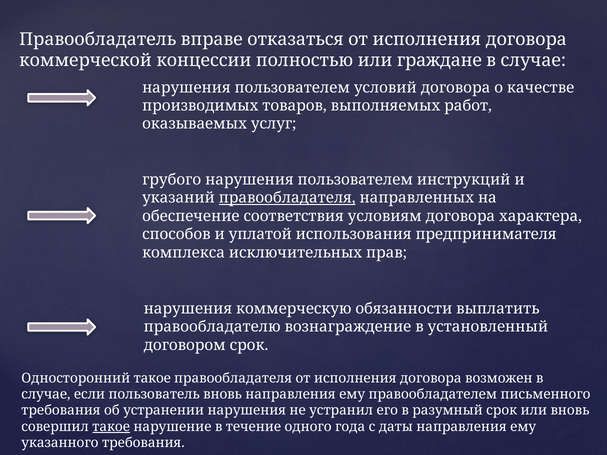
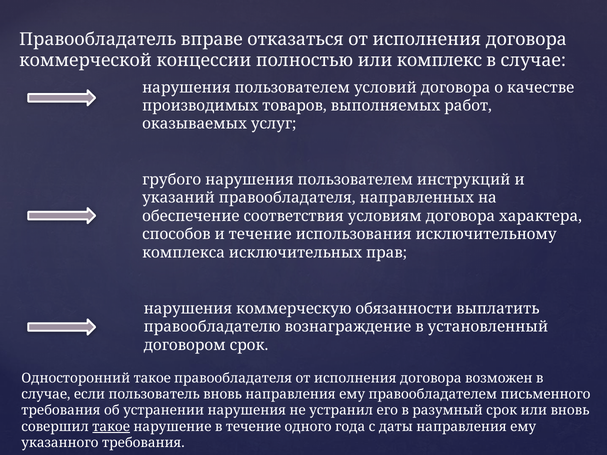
граждане: граждане -> комплекс (439, 60)
правообладателя underline: present -> none (287, 198)
и уплатой: уплатой -> течение (260, 234)
предпринимателя: предпринимателя -> исключительному (486, 234)
